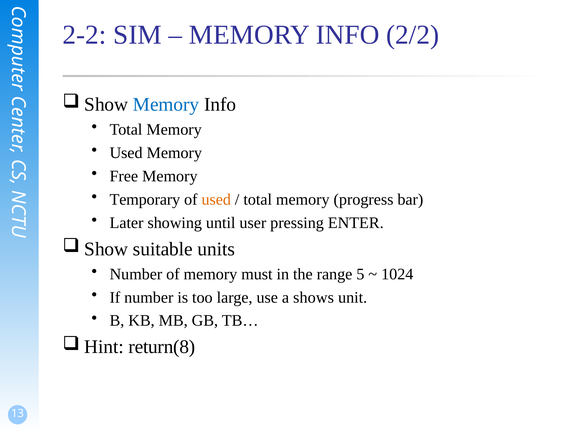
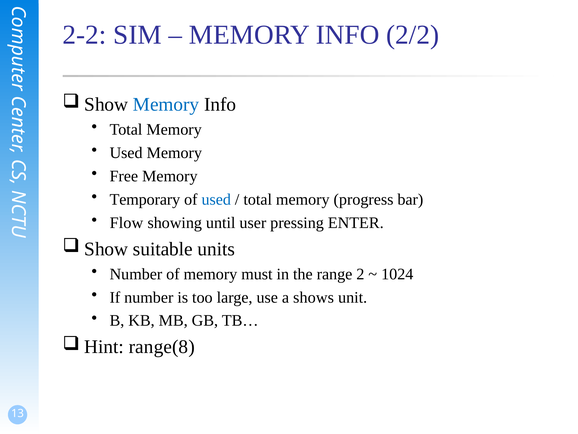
used colour: orange -> blue (216, 199)
Later: Later -> Flow (126, 223)
5: 5 -> 2 (360, 274)
return(8: return(8 -> range(8 (162, 347)
